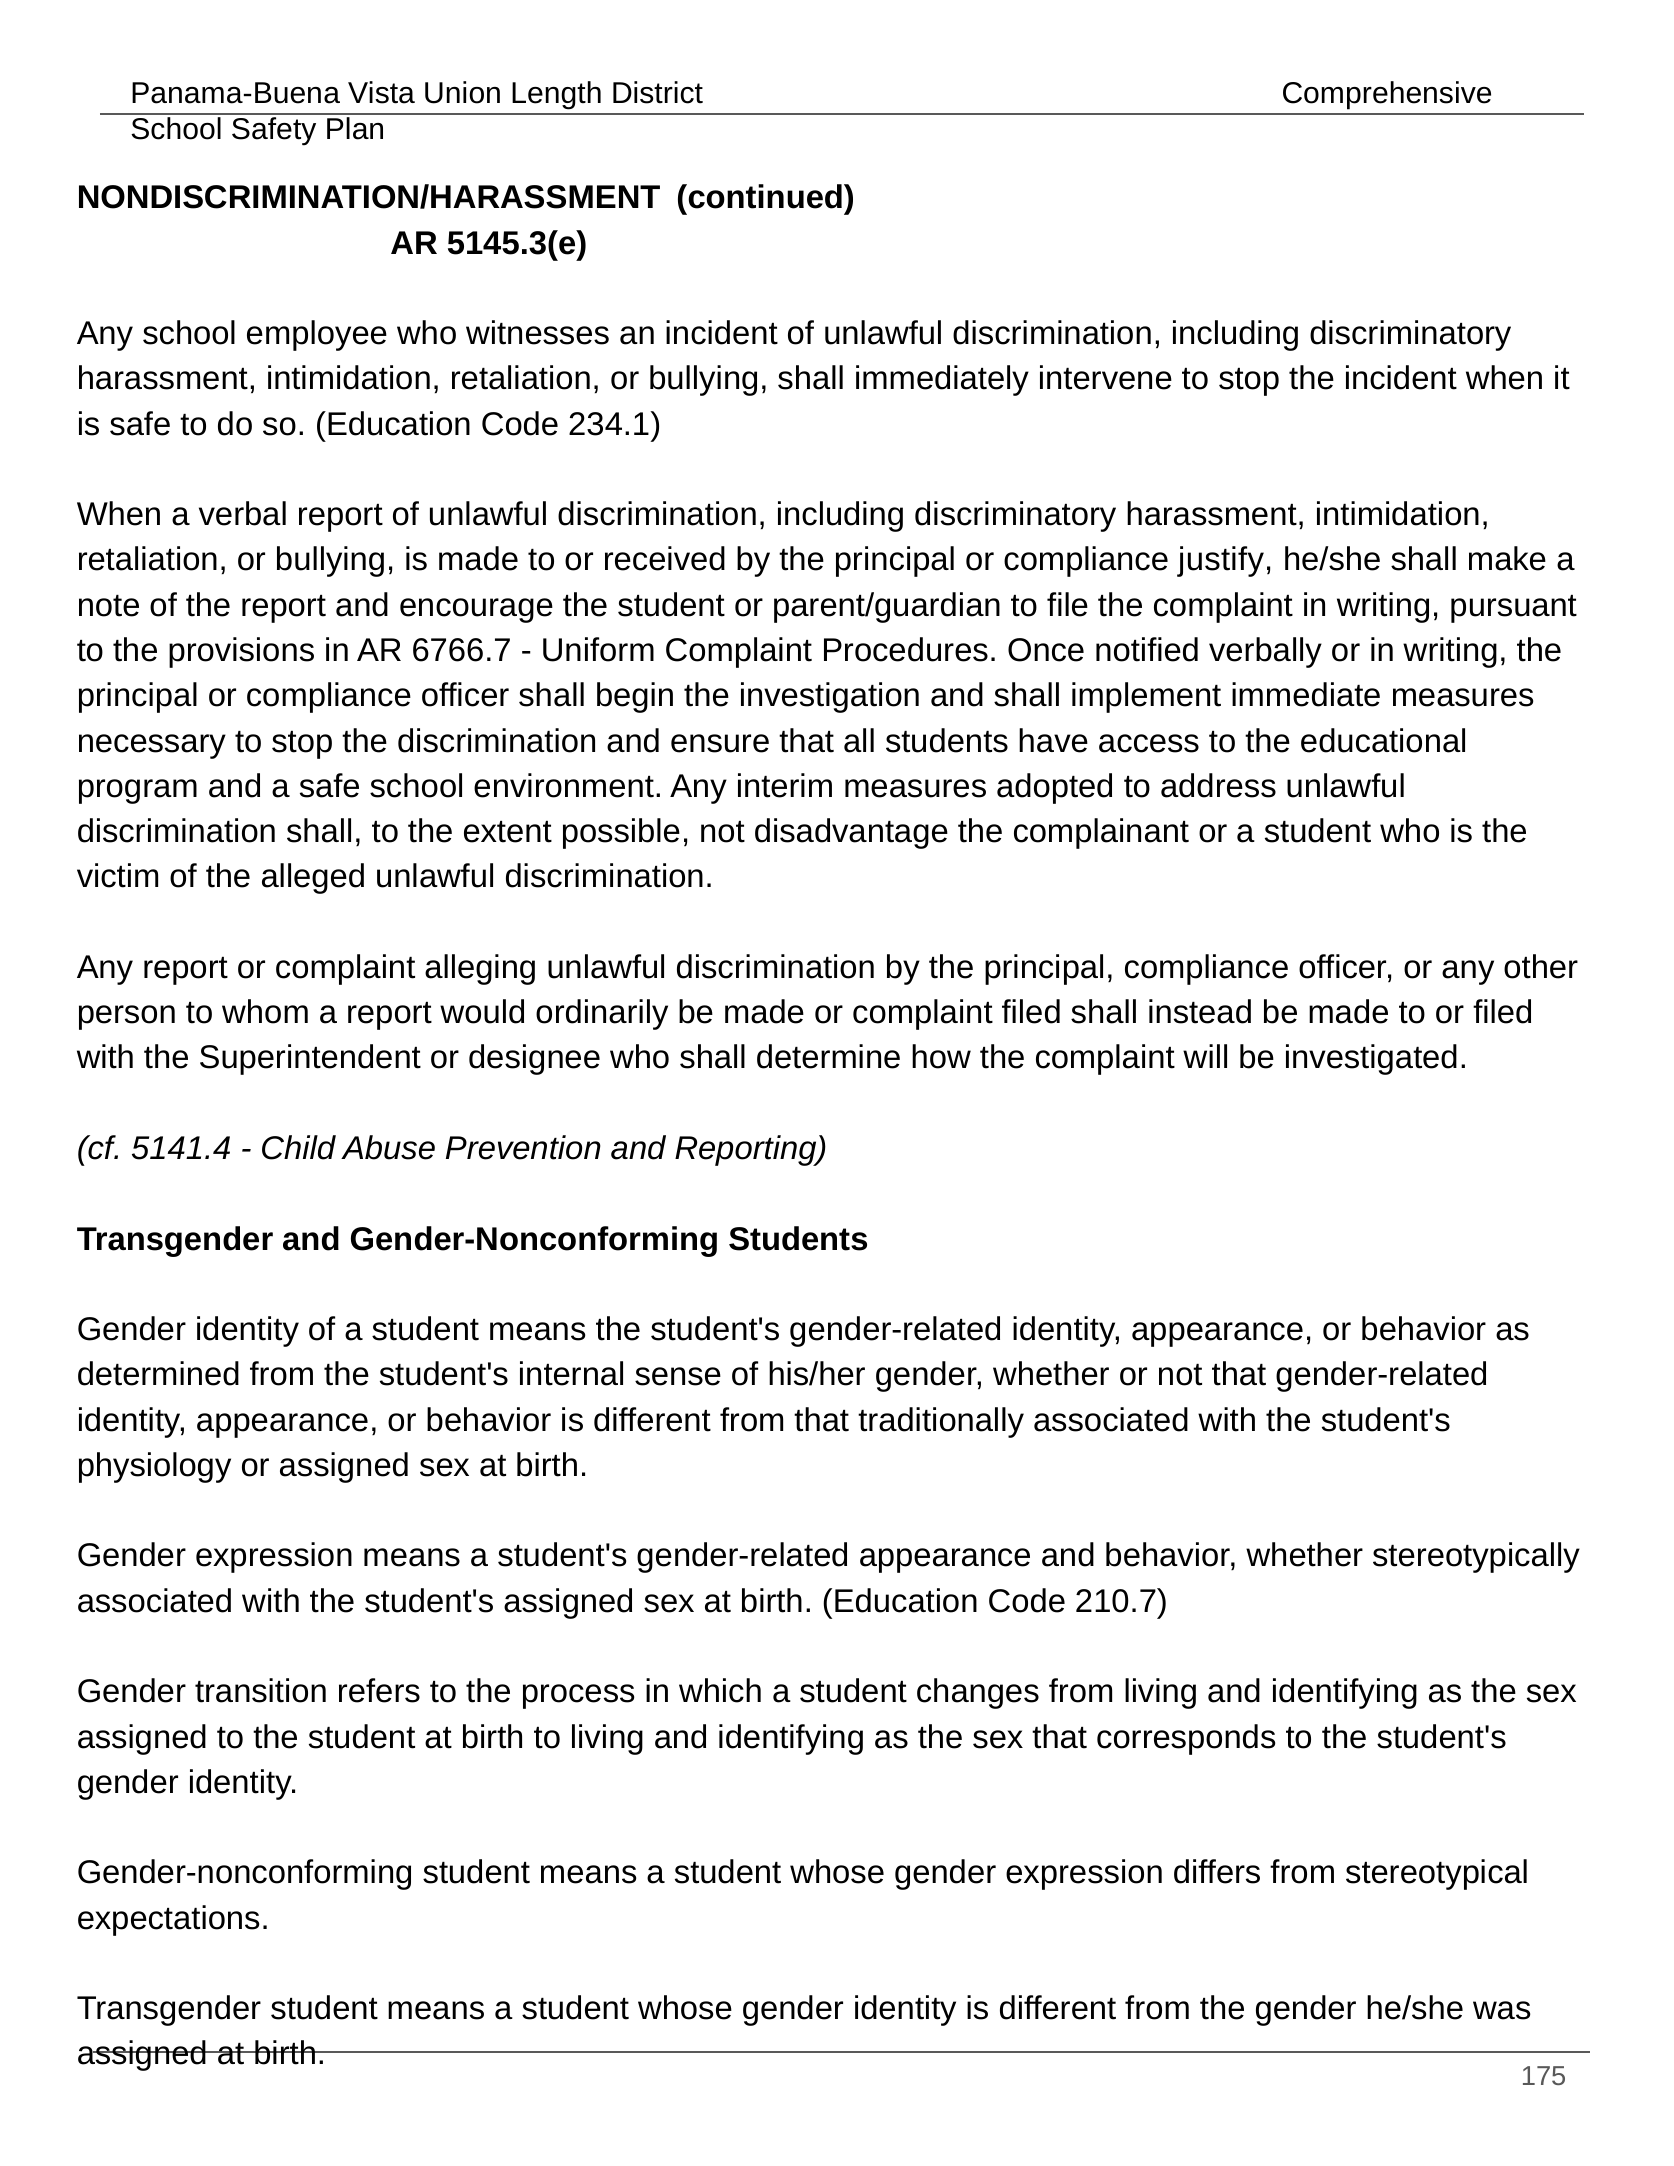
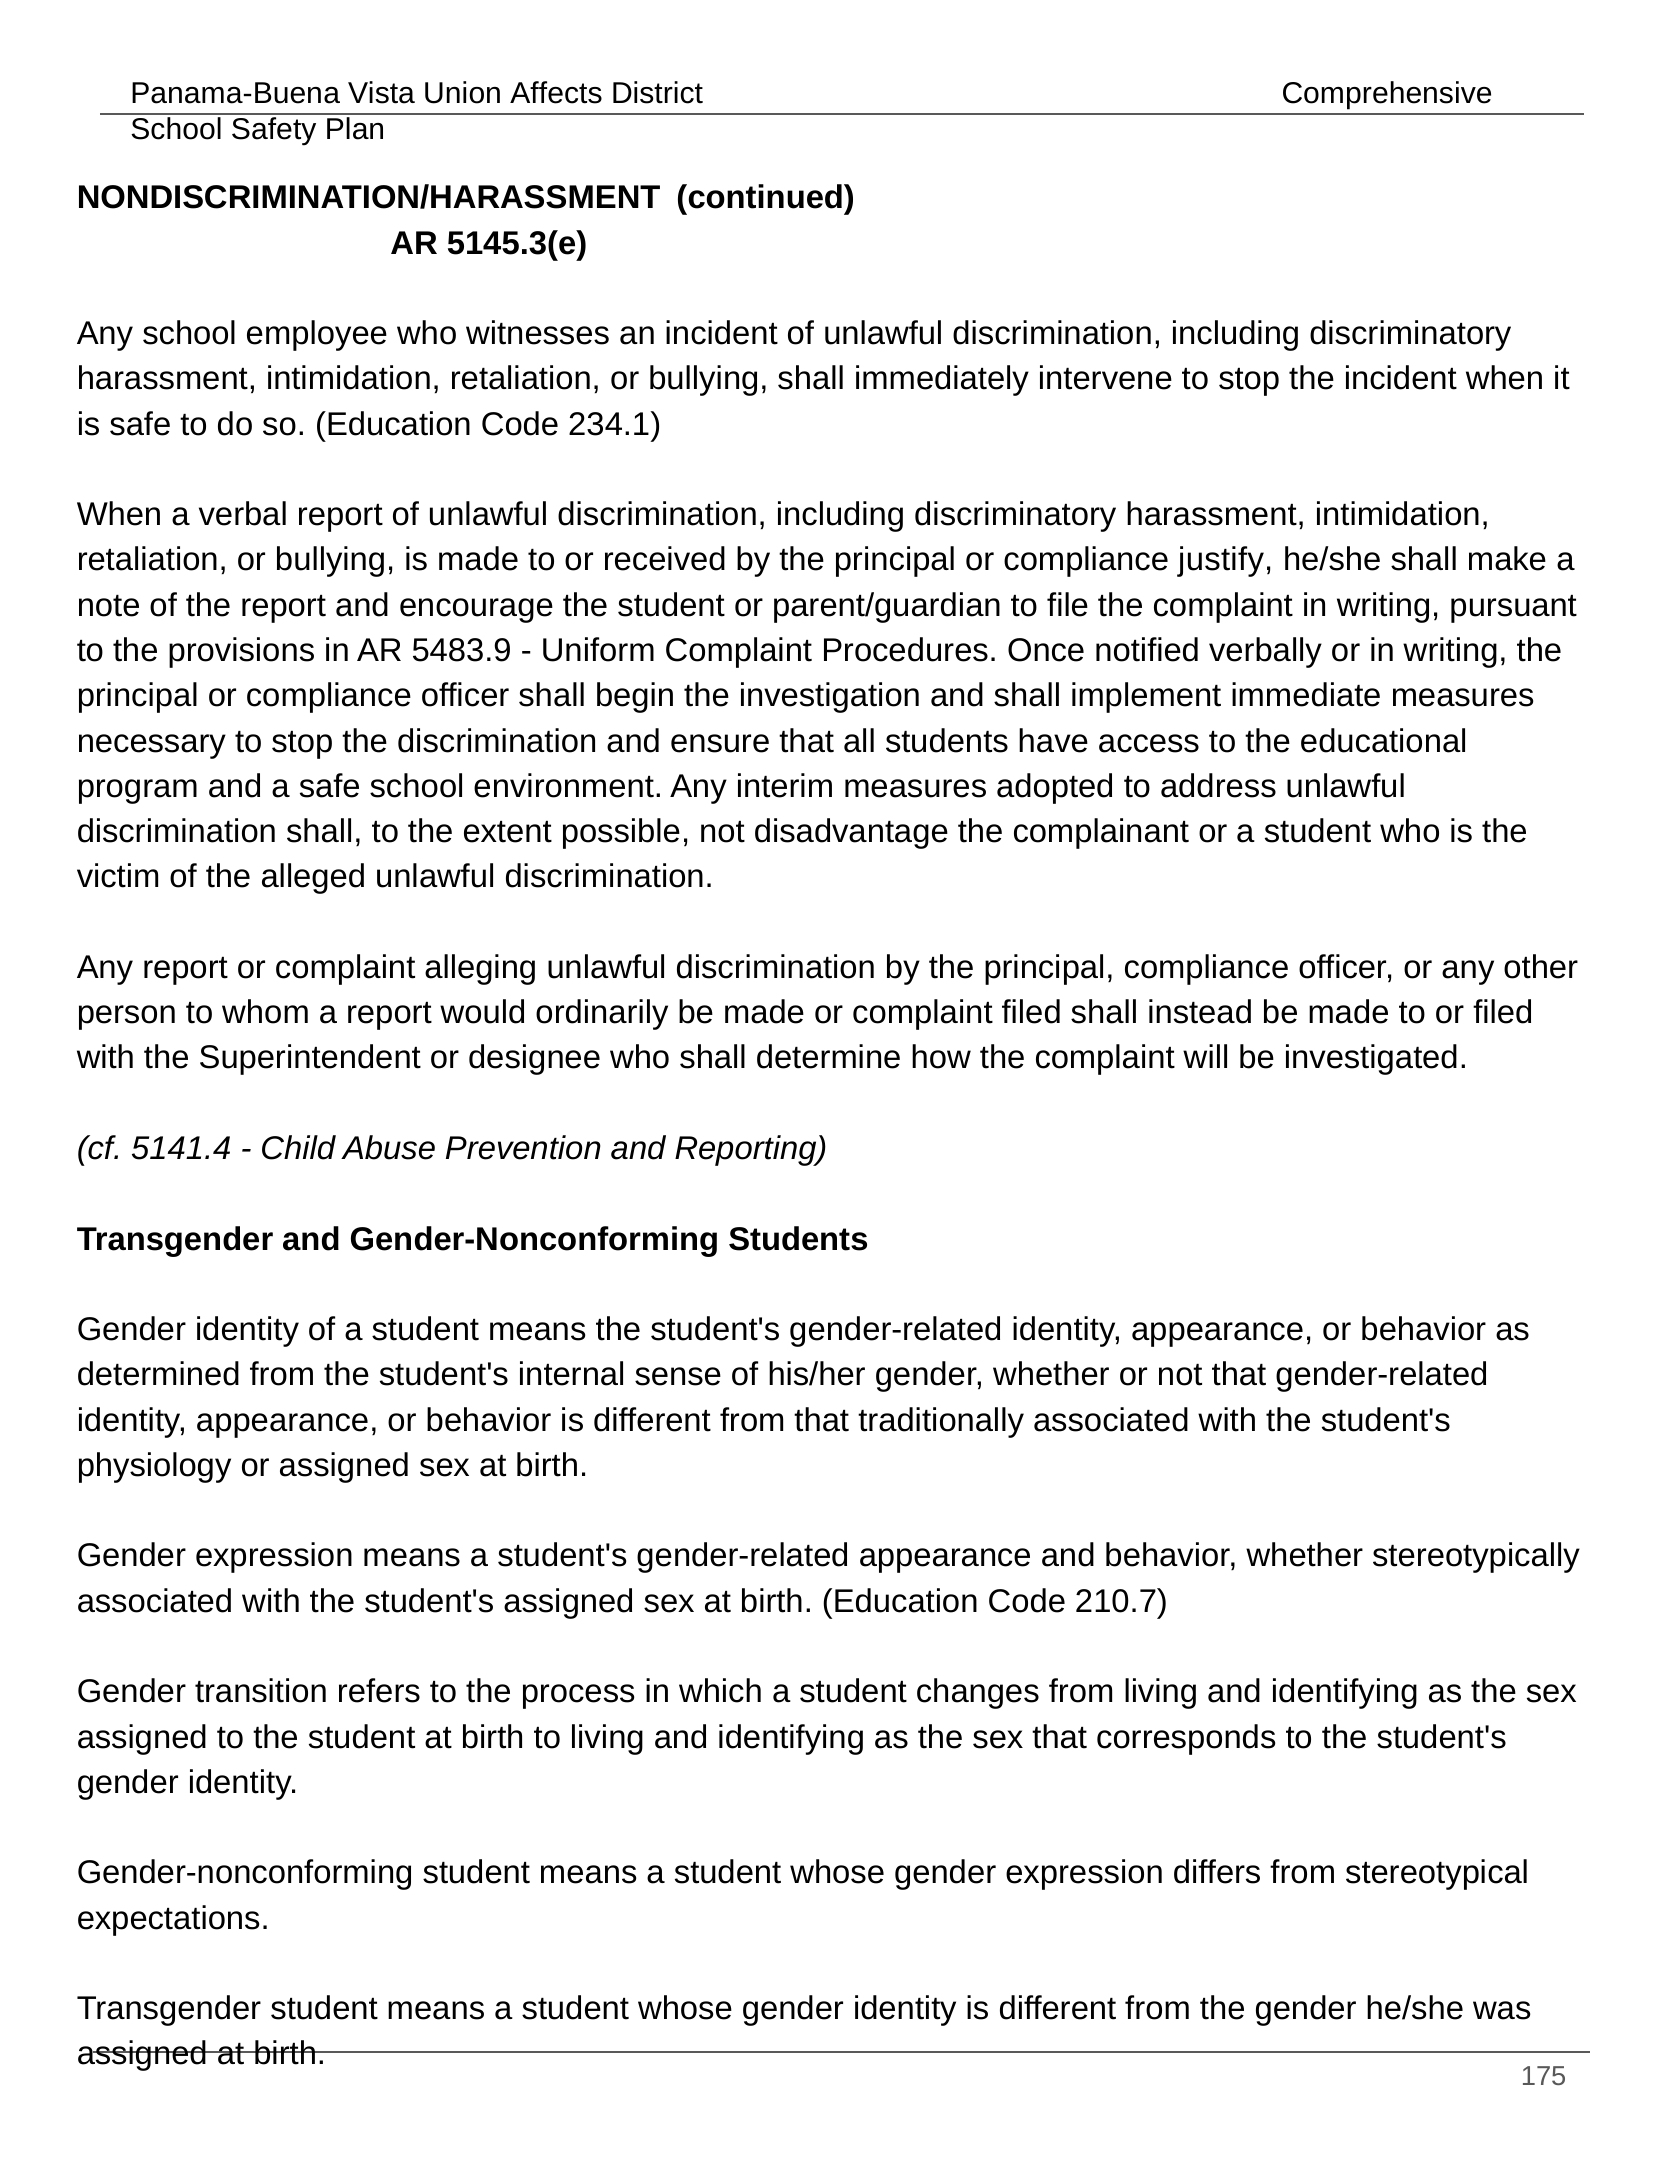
Length: Length -> Affects (556, 94)
6766.7: 6766.7 -> 5483.9 (462, 651)
